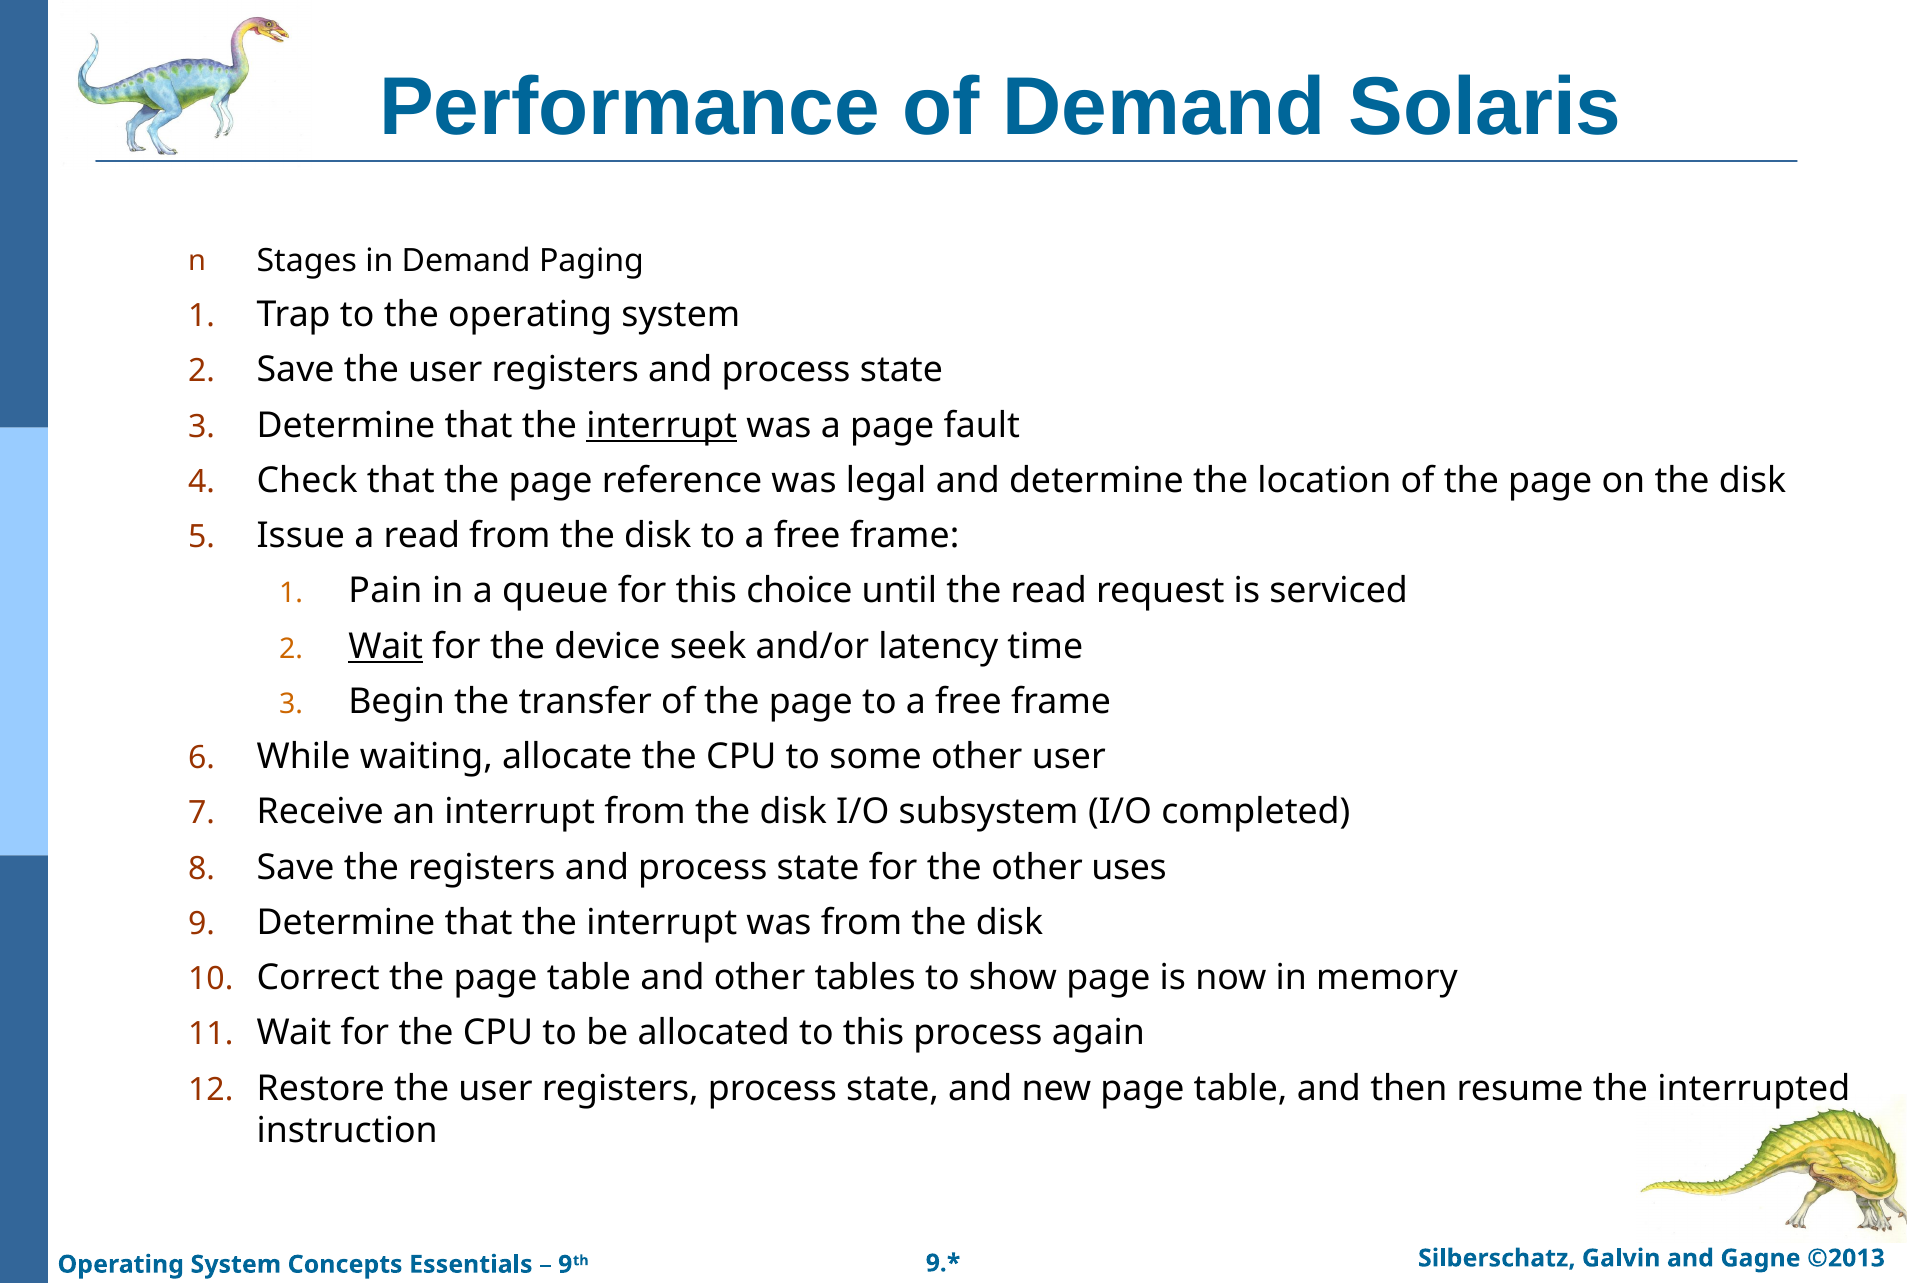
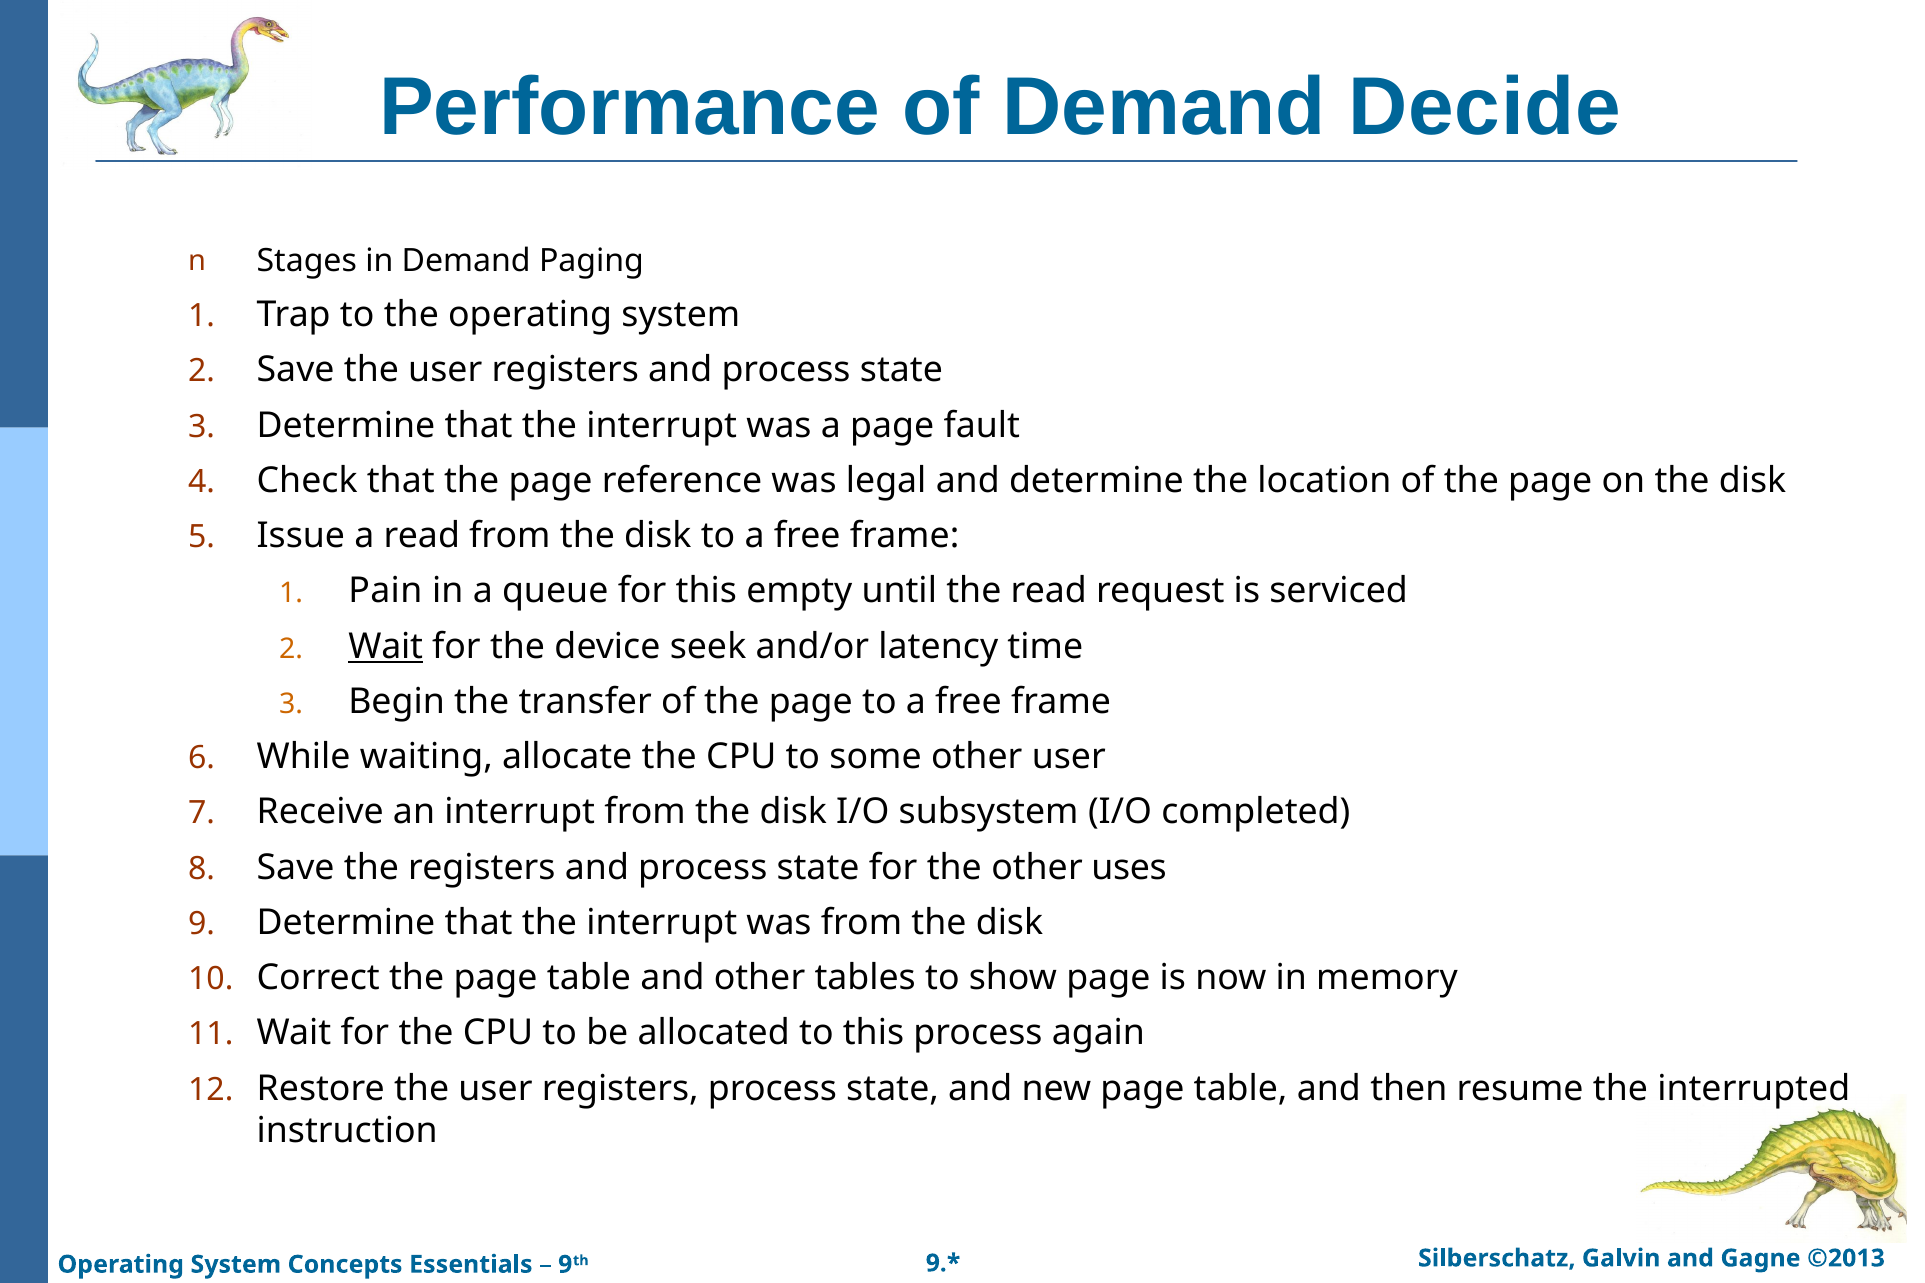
Solaris: Solaris -> Decide (1485, 107)
interrupt underline: present -> none (662, 425)
choice: choice -> empty (799, 591)
